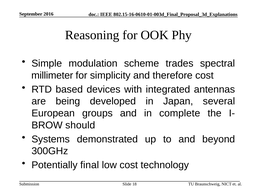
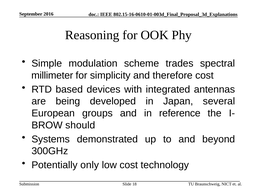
complete: complete -> reference (180, 114)
final: final -> only (90, 166)
